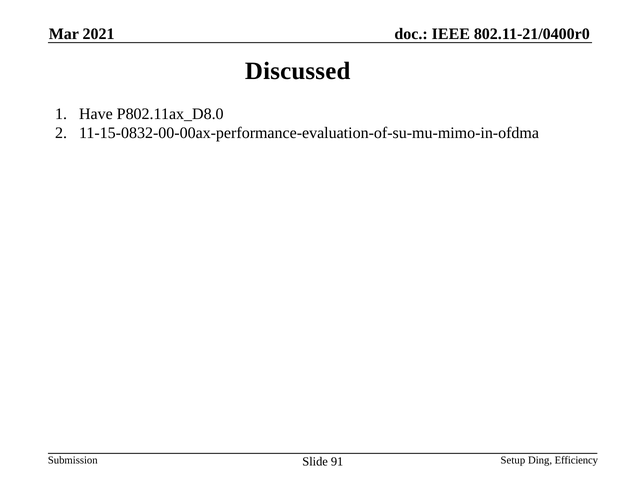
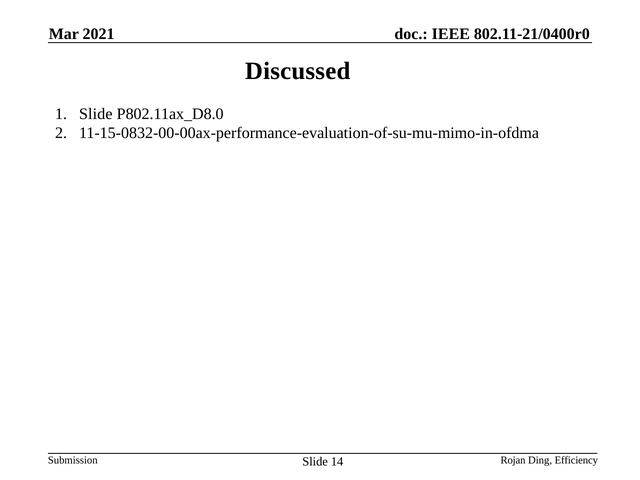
Have: Have -> Slide (96, 114)
Setup: Setup -> Rojan (513, 460)
91: 91 -> 14 (337, 462)
